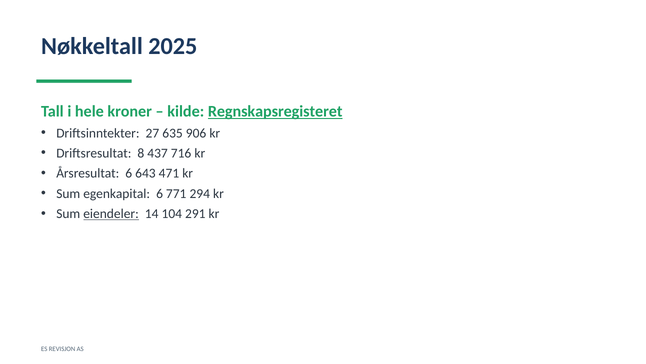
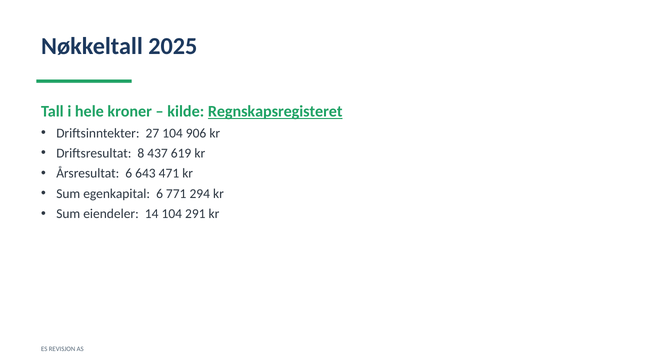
27 635: 635 -> 104 (173, 133)
716: 716 -> 619 (181, 153)
eiendeler underline: present -> none (111, 214)
